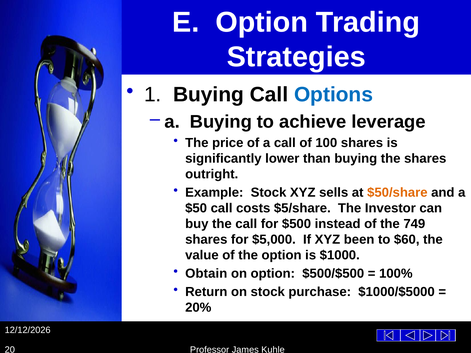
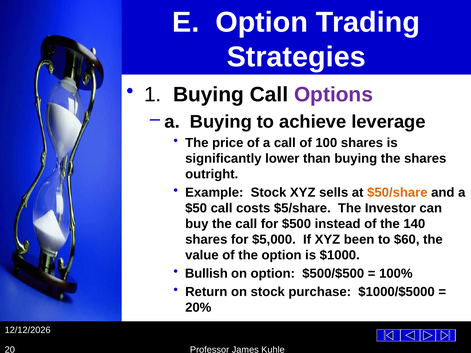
Options colour: blue -> purple (334, 95)
749: 749 -> 140 (414, 224)
Obtain: Obtain -> Bullish (206, 274)
